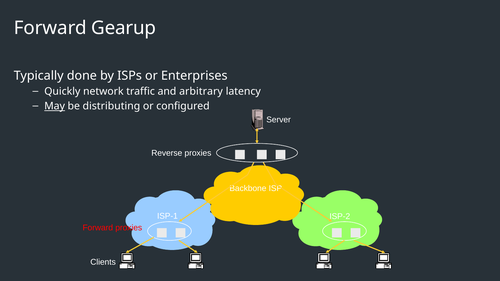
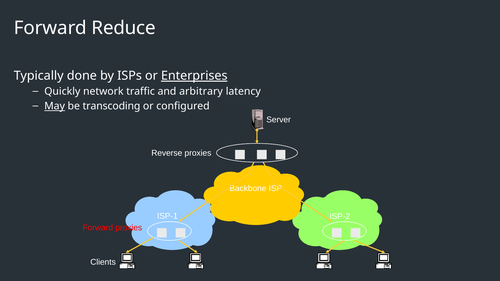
Gearup: Gearup -> Reduce (124, 28)
Enterprises underline: none -> present (194, 76)
distributing: distributing -> transcoding (111, 106)
